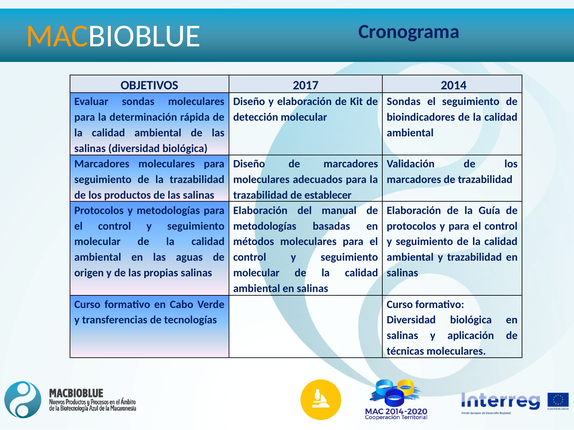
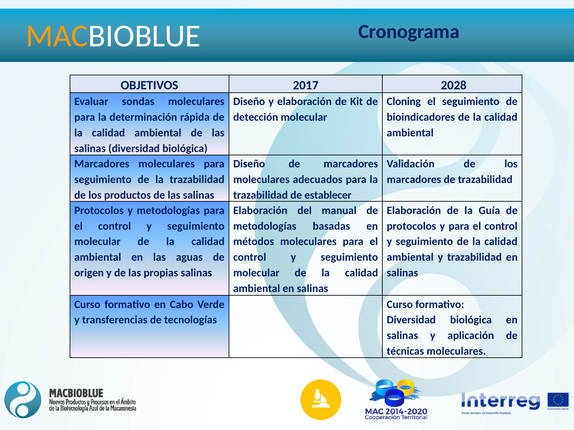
2014: 2014 -> 2028 (454, 85)
Sondas: Sondas -> Cloning (404, 102)
